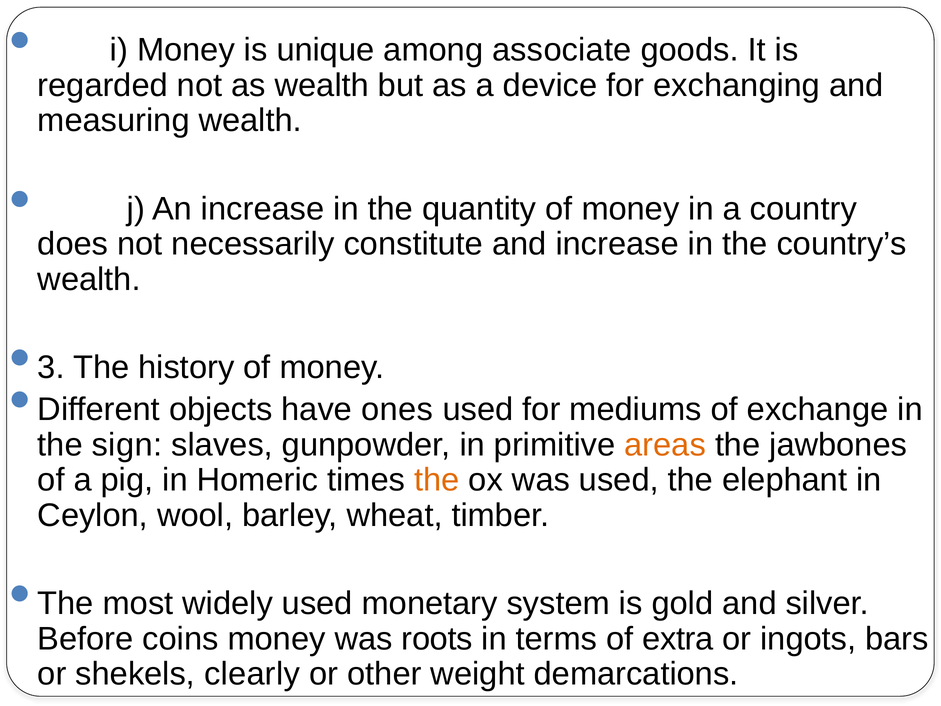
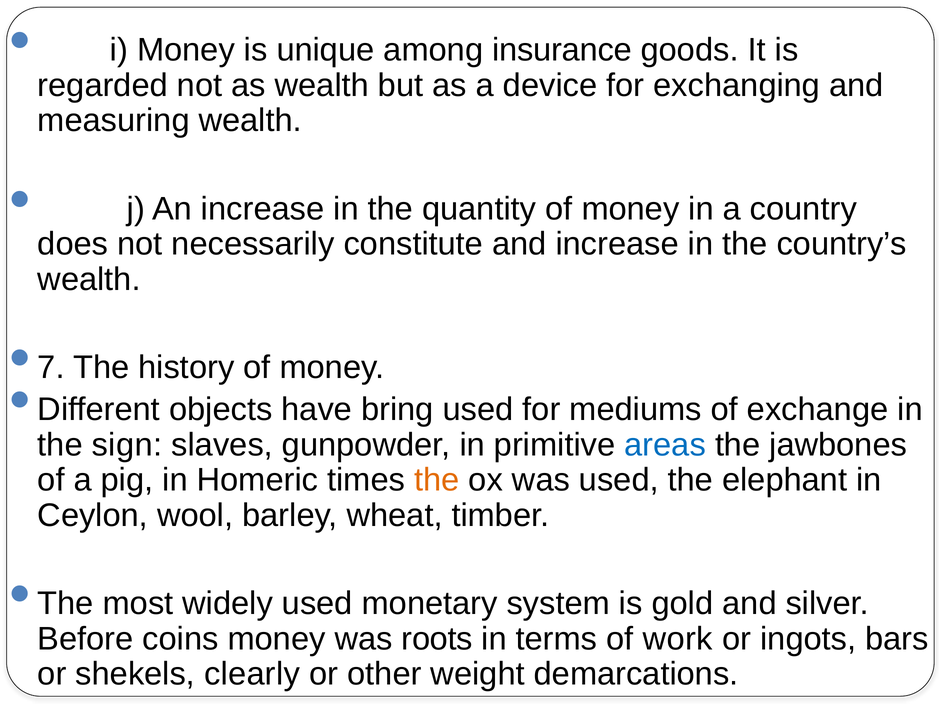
associate: associate -> insurance (562, 50)
3: 3 -> 7 (51, 367)
ones: ones -> bring (397, 409)
areas colour: orange -> blue (665, 445)
extra: extra -> work (678, 639)
